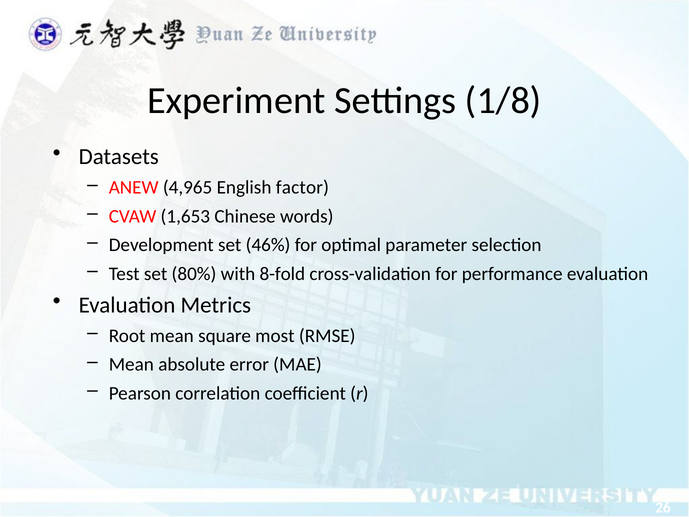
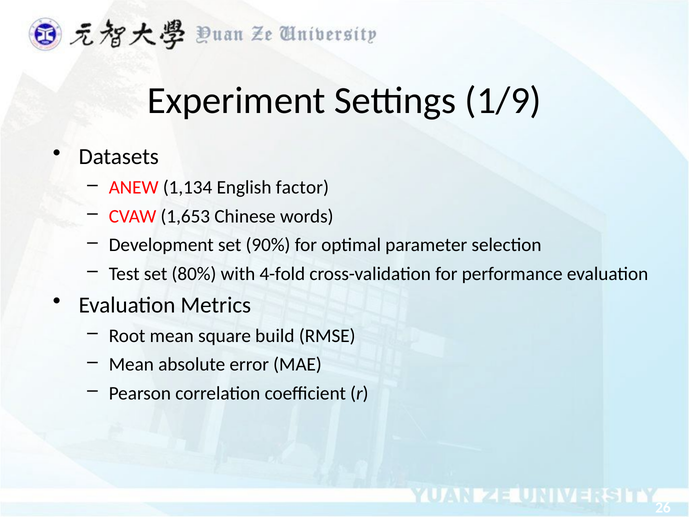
1/8: 1/8 -> 1/9 (503, 101)
4,965: 4,965 -> 1,134 (188, 187)
46%: 46% -> 90% (268, 245)
8-fold: 8-fold -> 4-fold (282, 274)
most: most -> build (275, 336)
